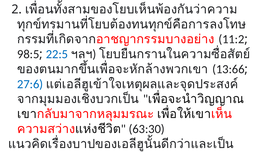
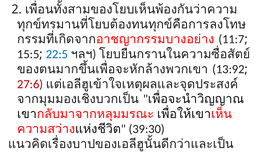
11:2: 11:2 -> 11:7 (231, 39)
98:5: 98:5 -> 15:5 (28, 54)
13:66: 13:66 -> 13:92 (228, 69)
27:6 colour: blue -> red (30, 84)
63:30: 63:30 -> 39:30 (147, 129)
